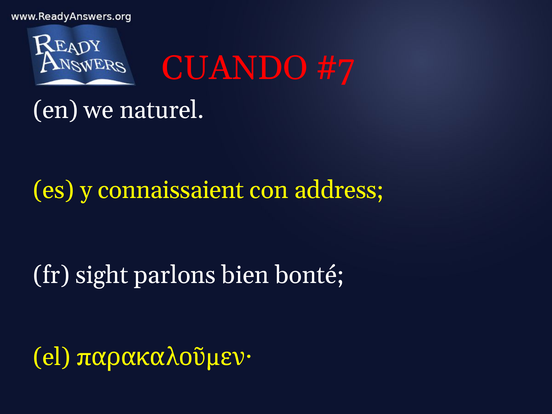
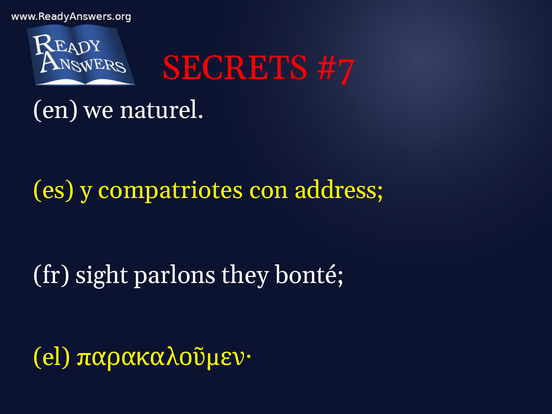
CUANDO: CUANDO -> SECRETS (235, 68)
connaissaient: connaissaient -> compatriotes (171, 190)
bien: bien -> they (245, 275)
